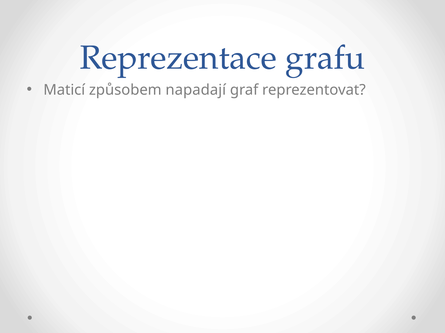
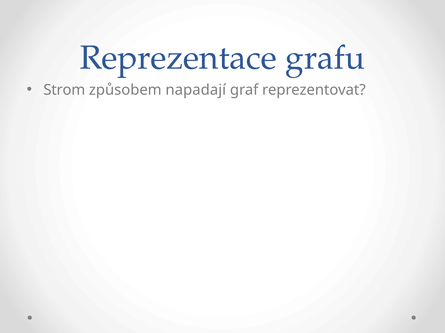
Maticí: Maticí -> Strom (64, 90)
